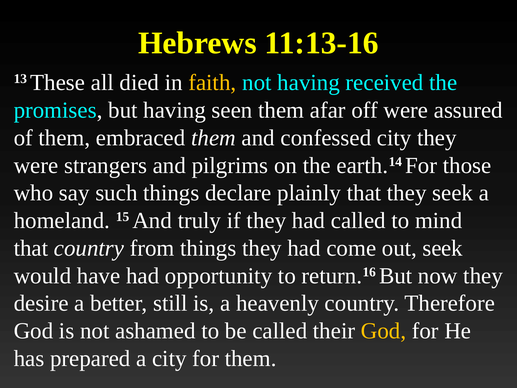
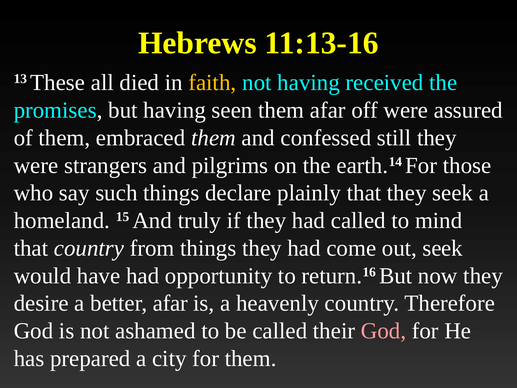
confessed city: city -> still (394, 138)
better still: still -> afar (170, 303)
God colour: yellow -> pink (383, 331)
